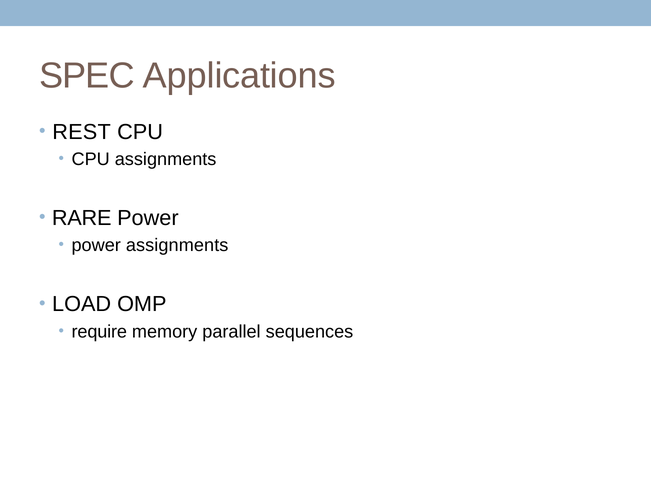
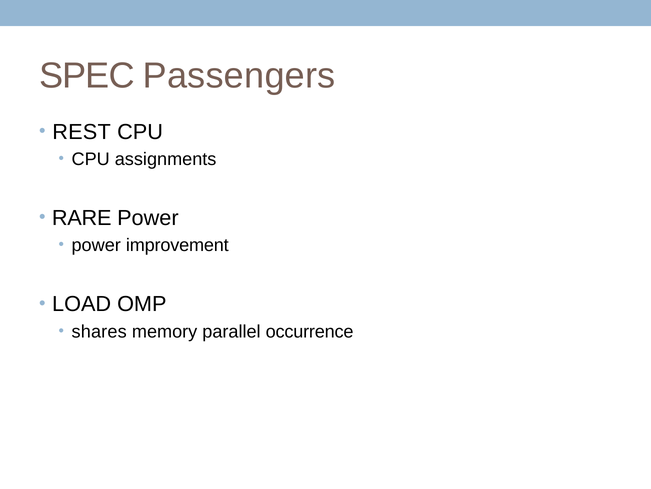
Applications: Applications -> Passengers (239, 76)
power assignments: assignments -> improvement (177, 245)
require: require -> shares (99, 331)
sequences: sequences -> occurrence (310, 331)
